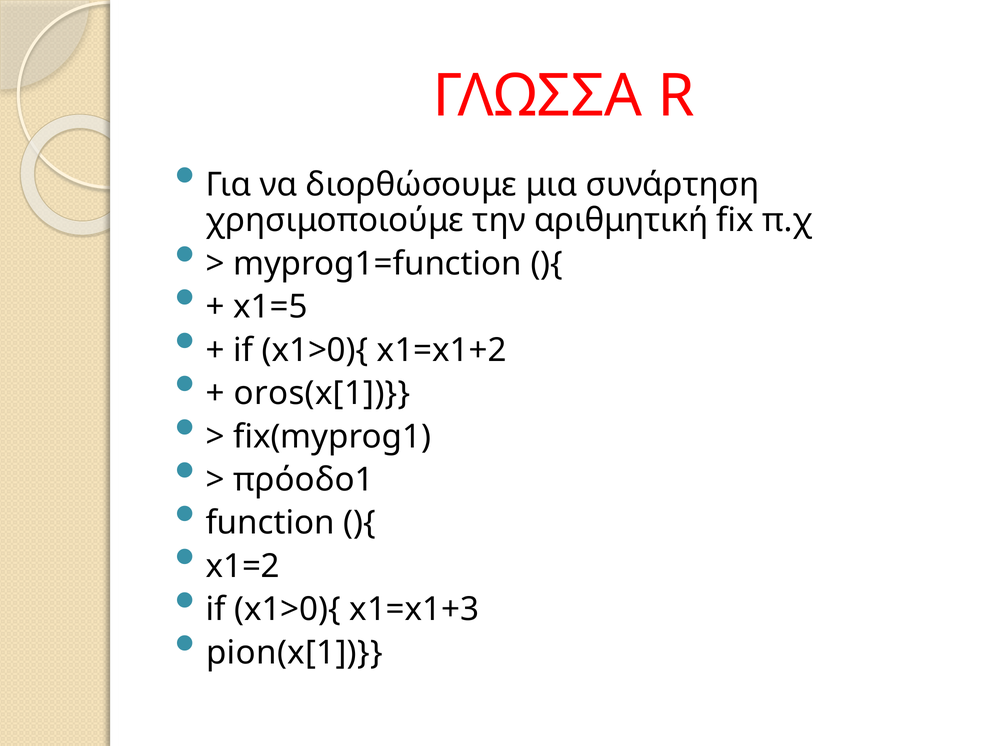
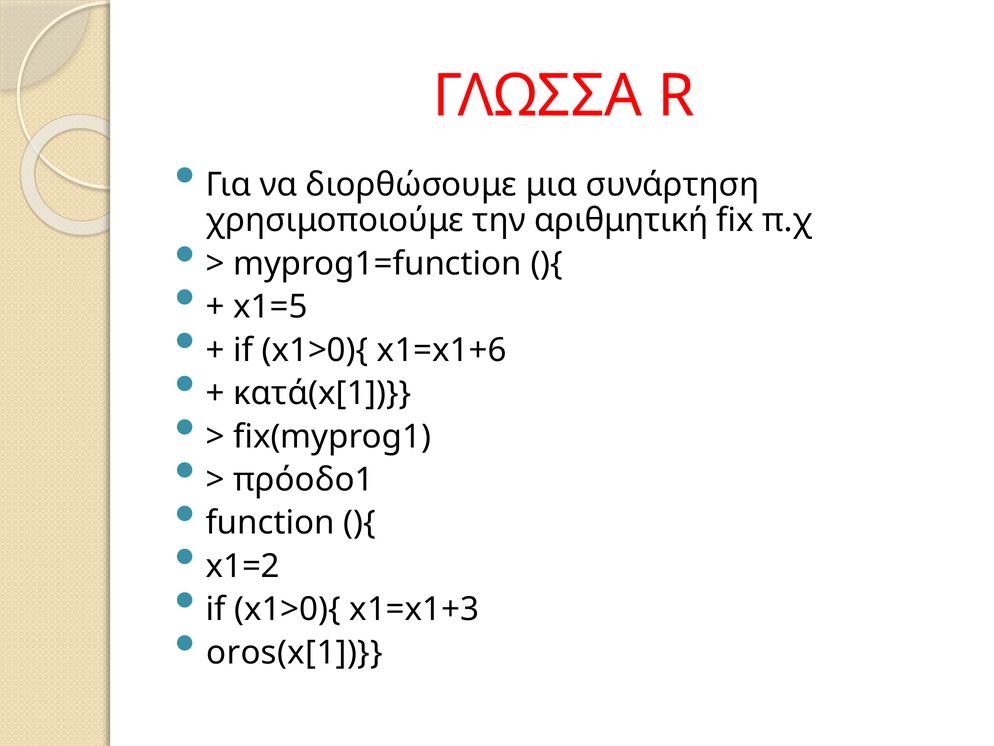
x1=x1+2: x1=x1+2 -> x1=x1+6 (442, 350)
oros(x[1: oros(x[1 -> κατά(x[1 (322, 393)
pion(x[1: pion(x[1 -> oros(x[1 (295, 652)
